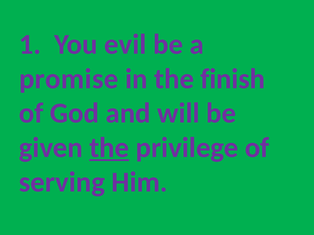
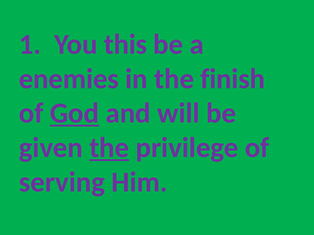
evil: evil -> this (125, 44)
promise: promise -> enemies (69, 79)
God underline: none -> present (74, 113)
